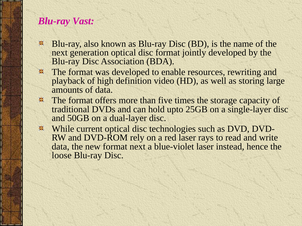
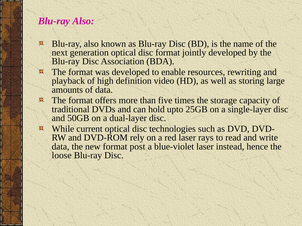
Vast: Vast -> Also (83, 21)
format next: next -> post (137, 147)
